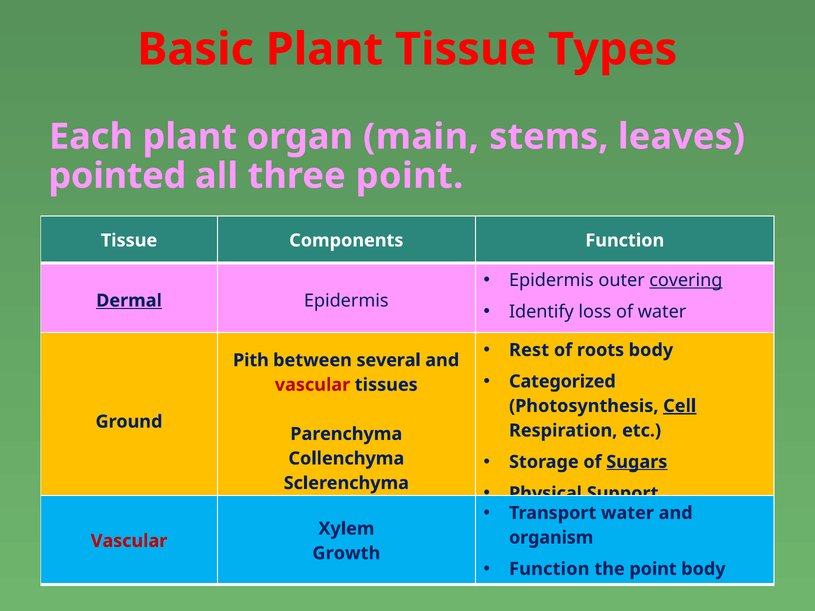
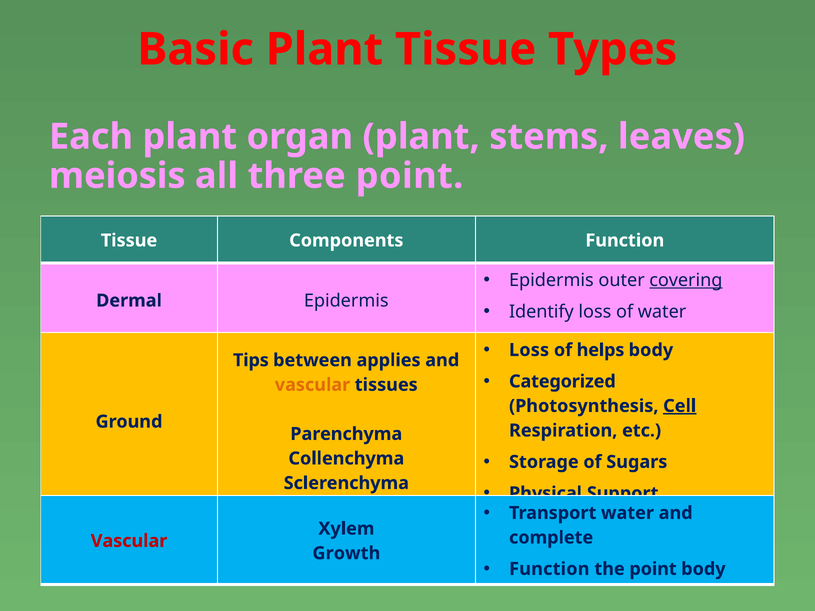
organ main: main -> plant (421, 137)
pointed: pointed -> meiosis (117, 176)
Dermal underline: present -> none (129, 301)
Rest: Rest -> Loss (529, 350)
roots: roots -> helps (601, 350)
Pith: Pith -> Tips (251, 360)
several: several -> applies (389, 360)
vascular colour: red -> orange (312, 385)
Sugars underline: present -> none (637, 462)
organism: organism -> complete (551, 538)
